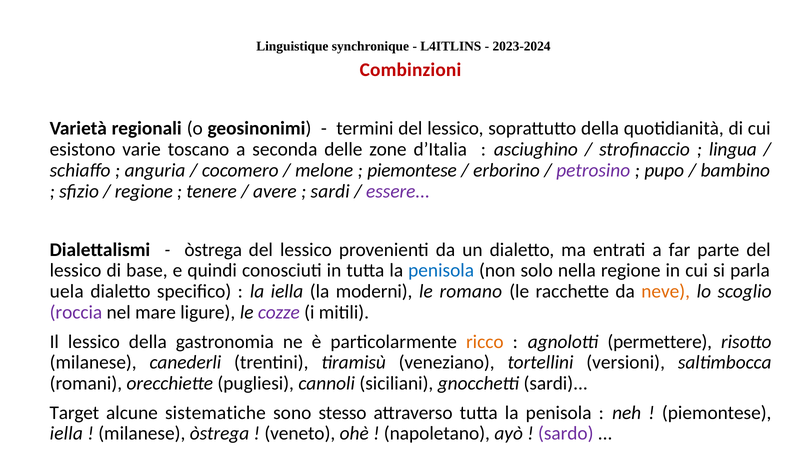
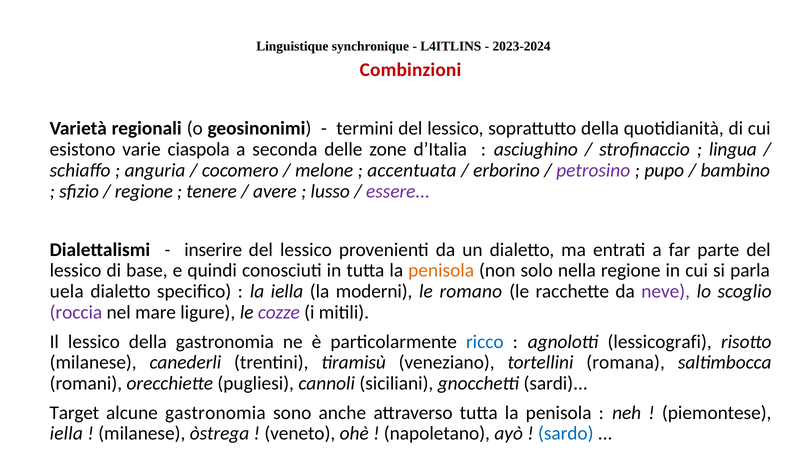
toscano: toscano -> ciaspola (199, 149)
piemontese: piemontese -> accentuata (412, 170)
sardi: sardi -> lusso (330, 191)
òstrega: òstrega -> inserire (213, 250)
penisola colour: blue -> orange (441, 271)
neve colour: orange -> purple (666, 291)
ricco colour: orange -> blue (485, 342)
permettere: permettere -> lessicografi (660, 342)
versioni: versioni -> romana (626, 362)
alcune sistematiche: sistematiche -> gastronomia (215, 413)
stesso: stesso -> anche (342, 413)
sardo colour: purple -> blue (566, 433)
